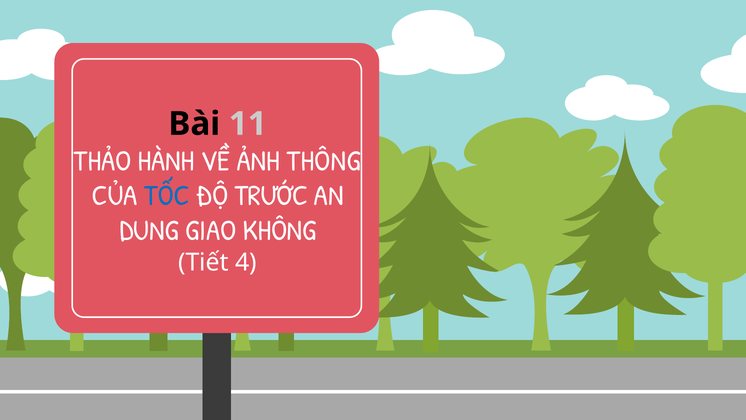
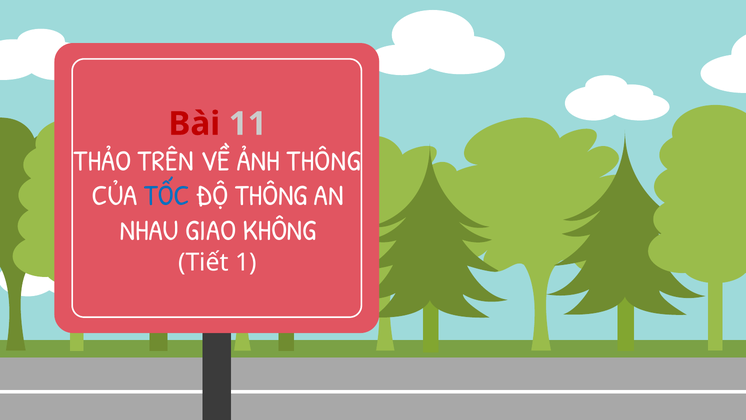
Bài colour: black -> red (194, 124)
HÀNH: HÀNH -> TRÊN (166, 161)
ĐỘ TRƯỚC: TRƯỚC -> THÔNG (271, 196)
DUNG: DUNG -> NHAU (149, 230)
4: 4 -> 1 (246, 263)
